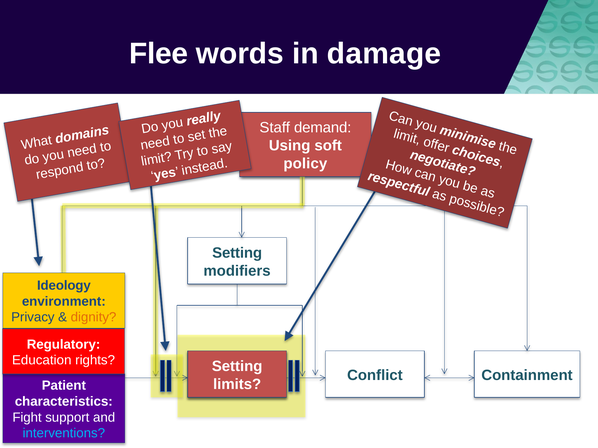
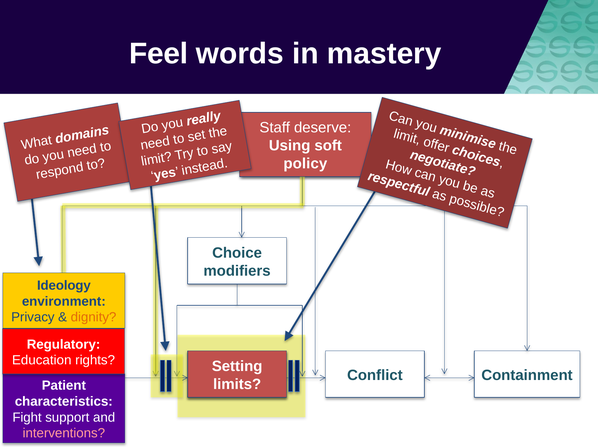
Flee: Flee -> Feel (159, 54)
damage: damage -> mastery (384, 54)
demand: demand -> deserve (323, 128)
Setting: Setting -> Choice (237, 253)
interventions colour: light blue -> pink (64, 434)
